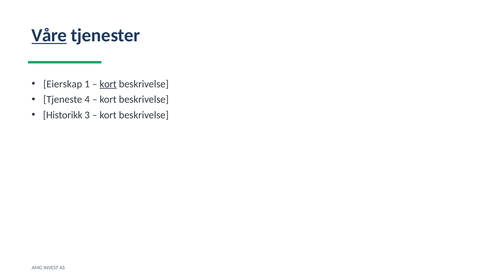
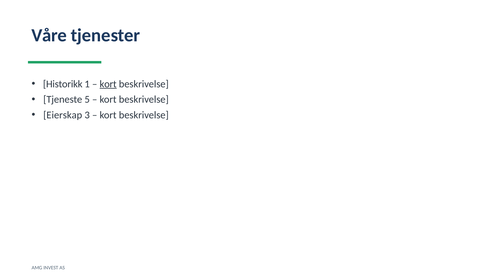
Våre underline: present -> none (49, 35)
Eierskap: Eierskap -> Historikk (63, 84)
4: 4 -> 5 (87, 100)
Historikk: Historikk -> Eierskap (63, 115)
